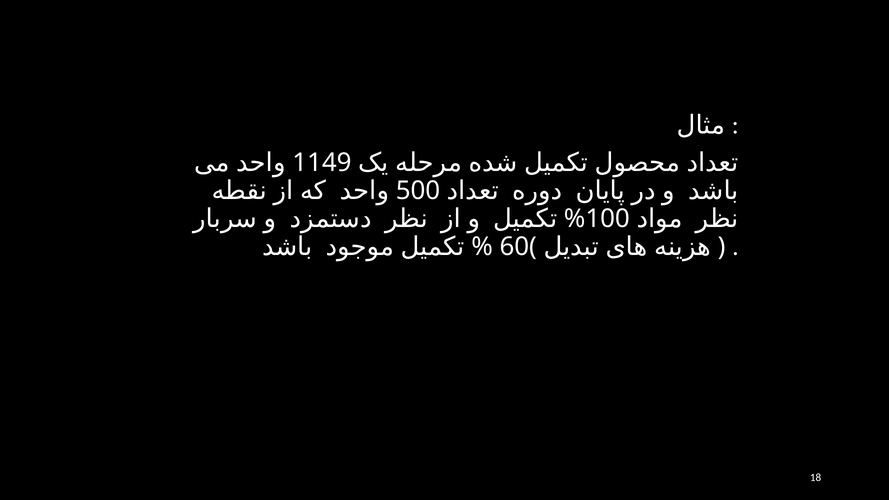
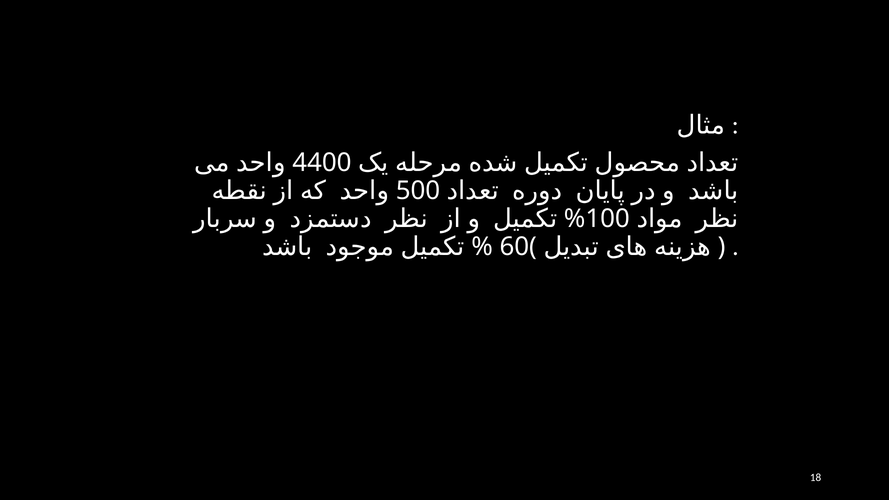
1149: 1149 -> 4400 (322, 163)
